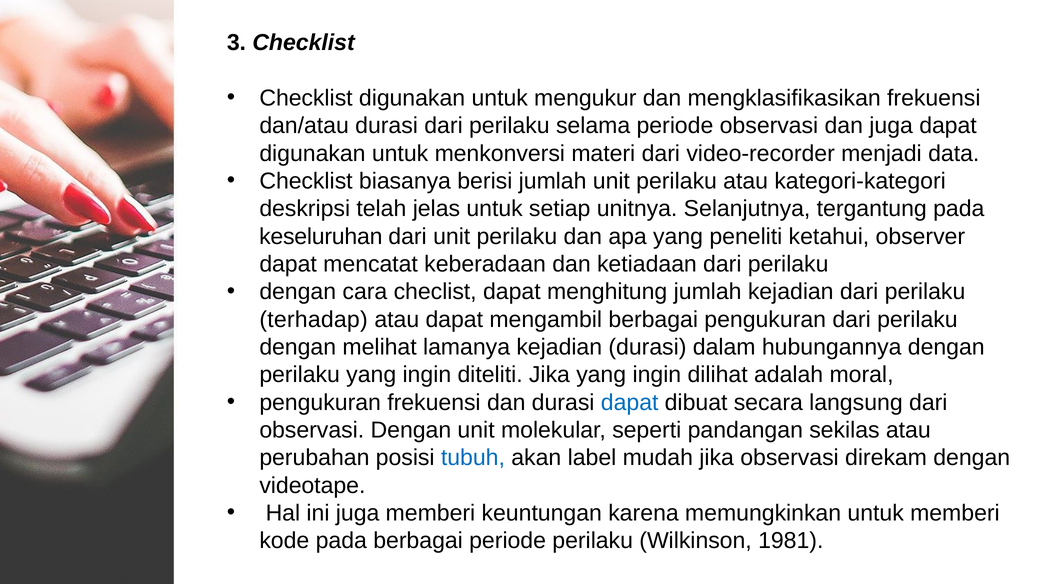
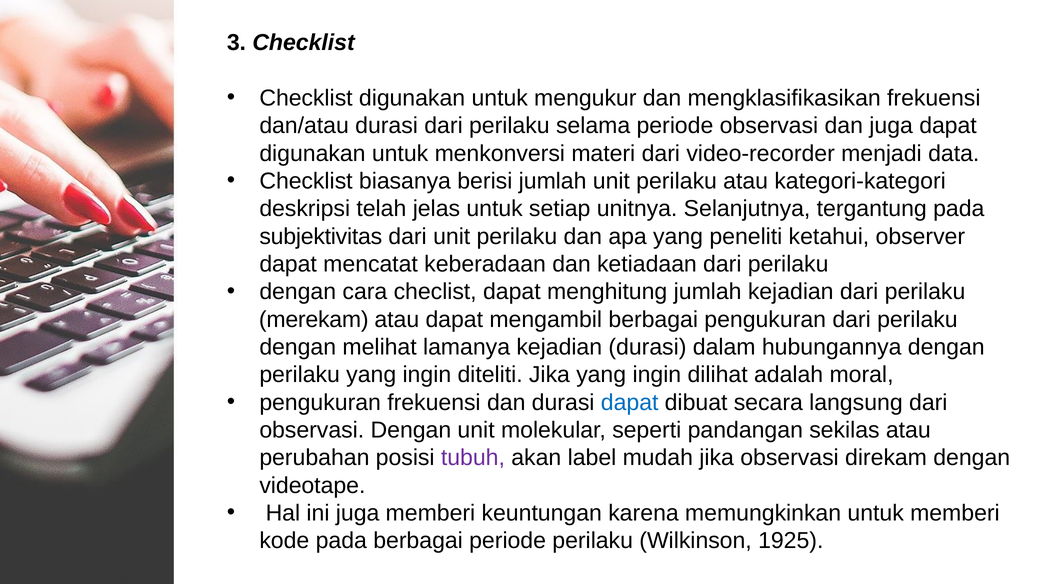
keseluruhan: keseluruhan -> subjektivitas (321, 237)
terhadap: terhadap -> merekam (314, 320)
tubuh colour: blue -> purple (473, 458)
1981: 1981 -> 1925 (791, 541)
